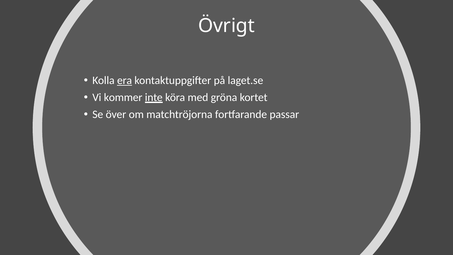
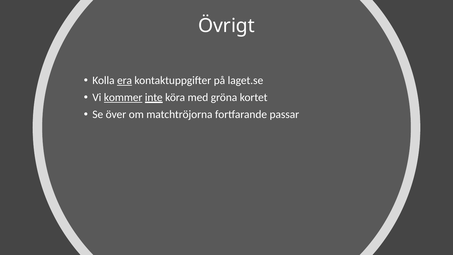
kommer underline: none -> present (123, 97)
